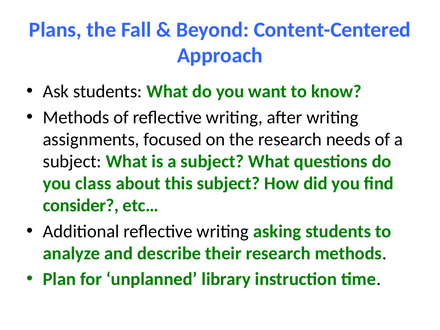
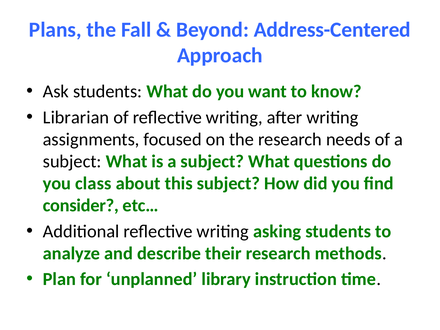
Content-Centered: Content-Centered -> Address-Centered (332, 30)
Methods: Methods -> Librarian (76, 117)
